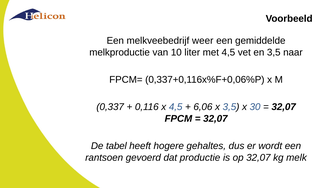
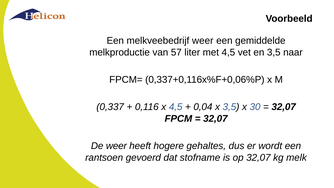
10: 10 -> 57 (176, 52)
6,06: 6,06 -> 0,04 (203, 107)
De tabel: tabel -> weer (116, 146)
productie: productie -> stofname (200, 158)
